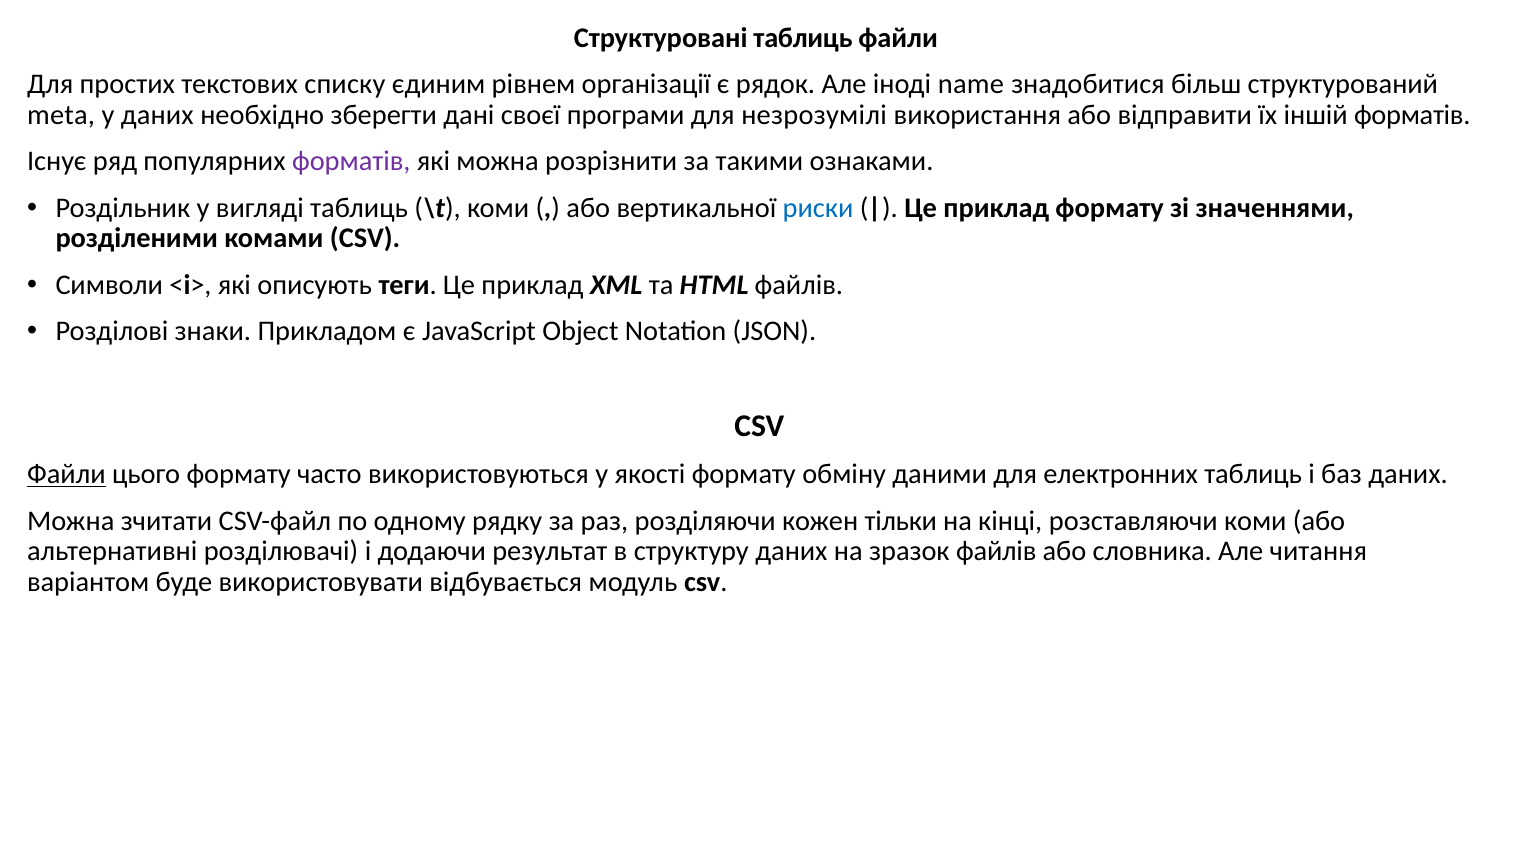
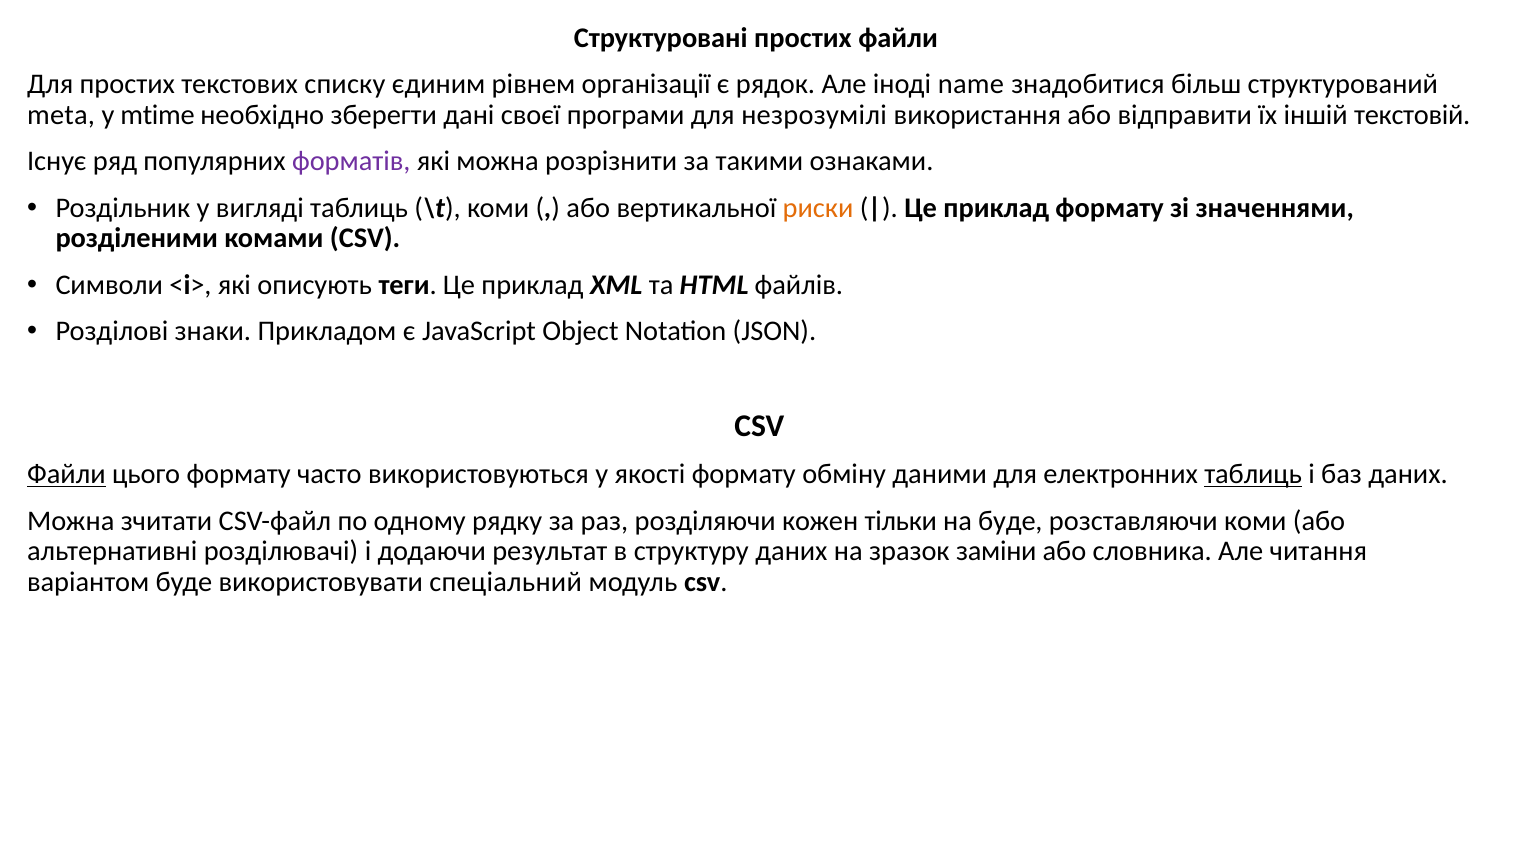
Структуровані таблиць: таблиць -> простих (803, 38)
у даних: даних -> mtime (158, 115)
іншій форматів: форматів -> текстовій (1412, 115)
риски colour: blue -> orange (818, 208)
таблиць underline: none -> present (1253, 474)
на кінці: кінці -> буде (1010, 521)
зразок файлів: файлів -> заміни (996, 551)
відбувається: відбувається -> спеціальний (506, 582)
